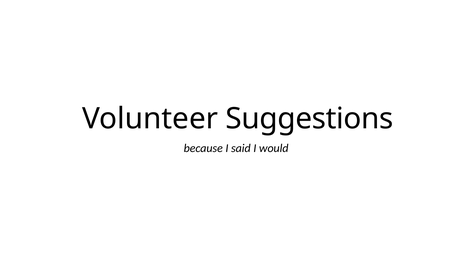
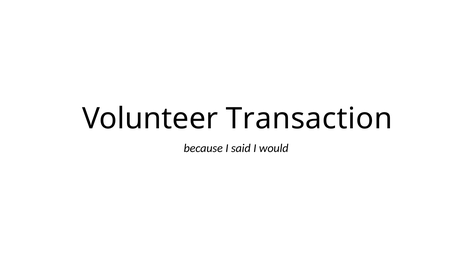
Suggestions: Suggestions -> Transaction (309, 119)
